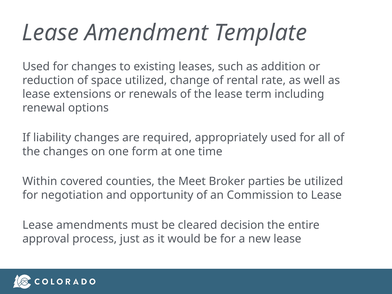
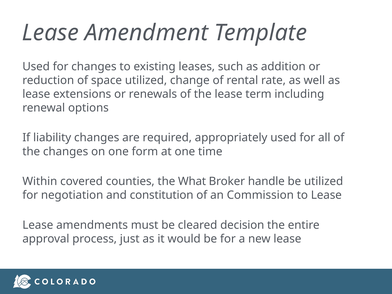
Meet: Meet -> What (192, 181)
parties: parties -> handle (266, 181)
opportunity: opportunity -> constitution (162, 195)
